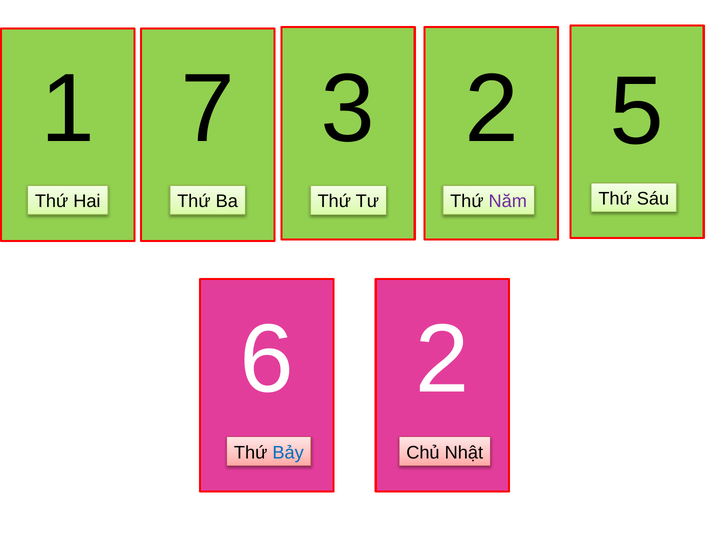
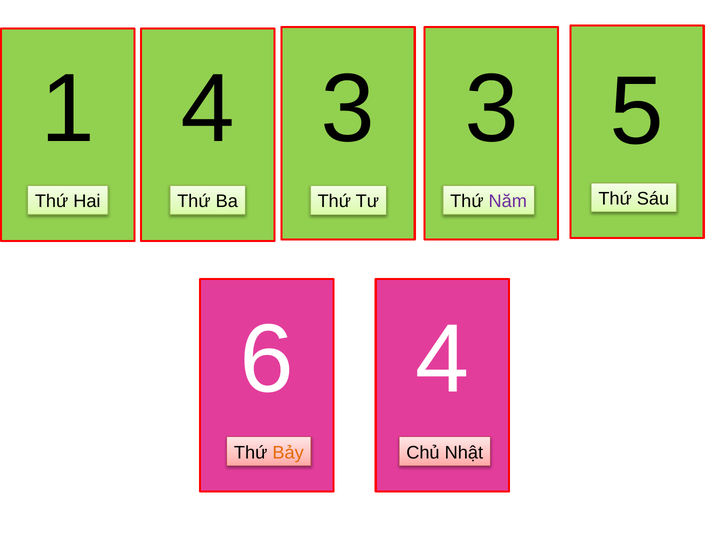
1 7: 7 -> 4 (208, 109)
3 2: 2 -> 3 (492, 109)
6 2: 2 -> 4 (442, 360)
Bảy colour: blue -> orange (288, 453)
